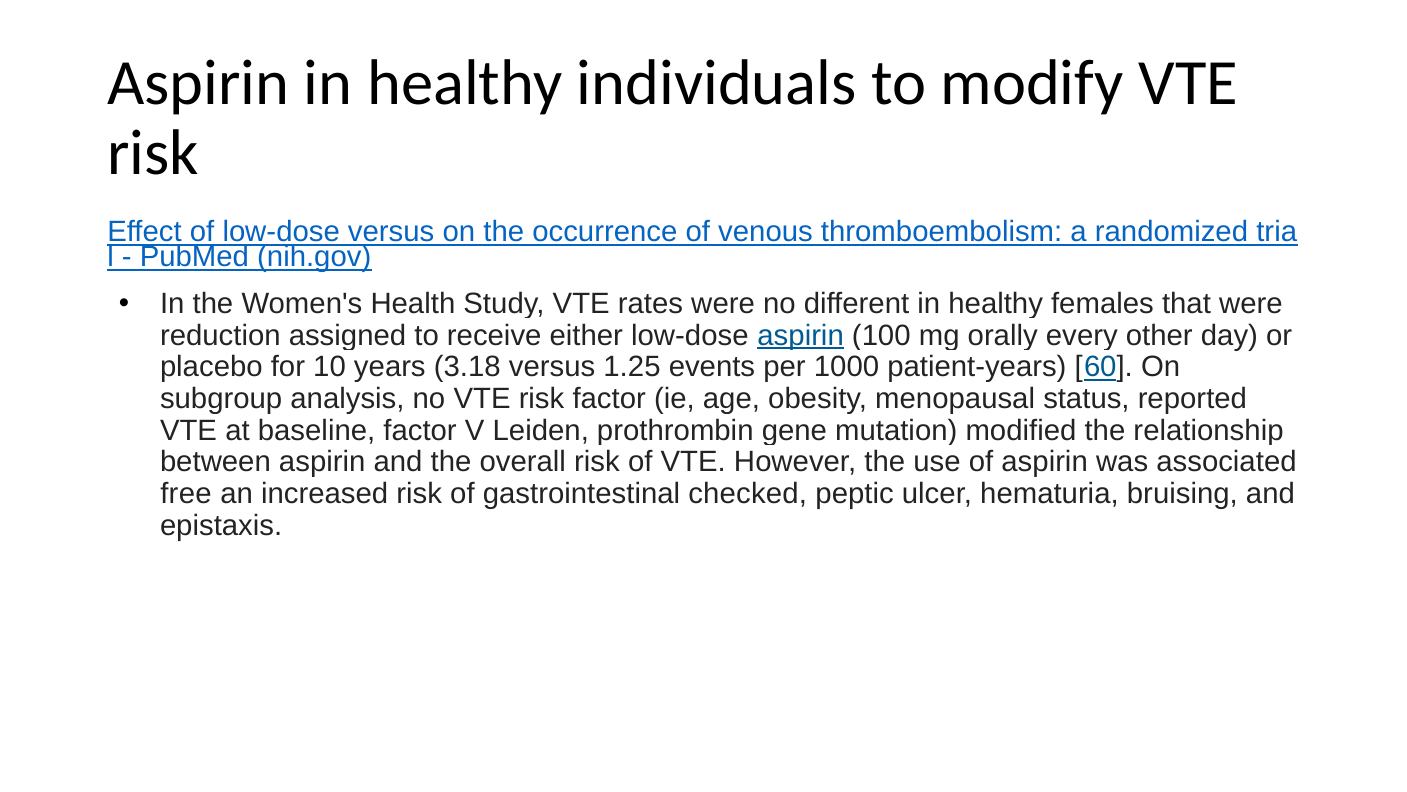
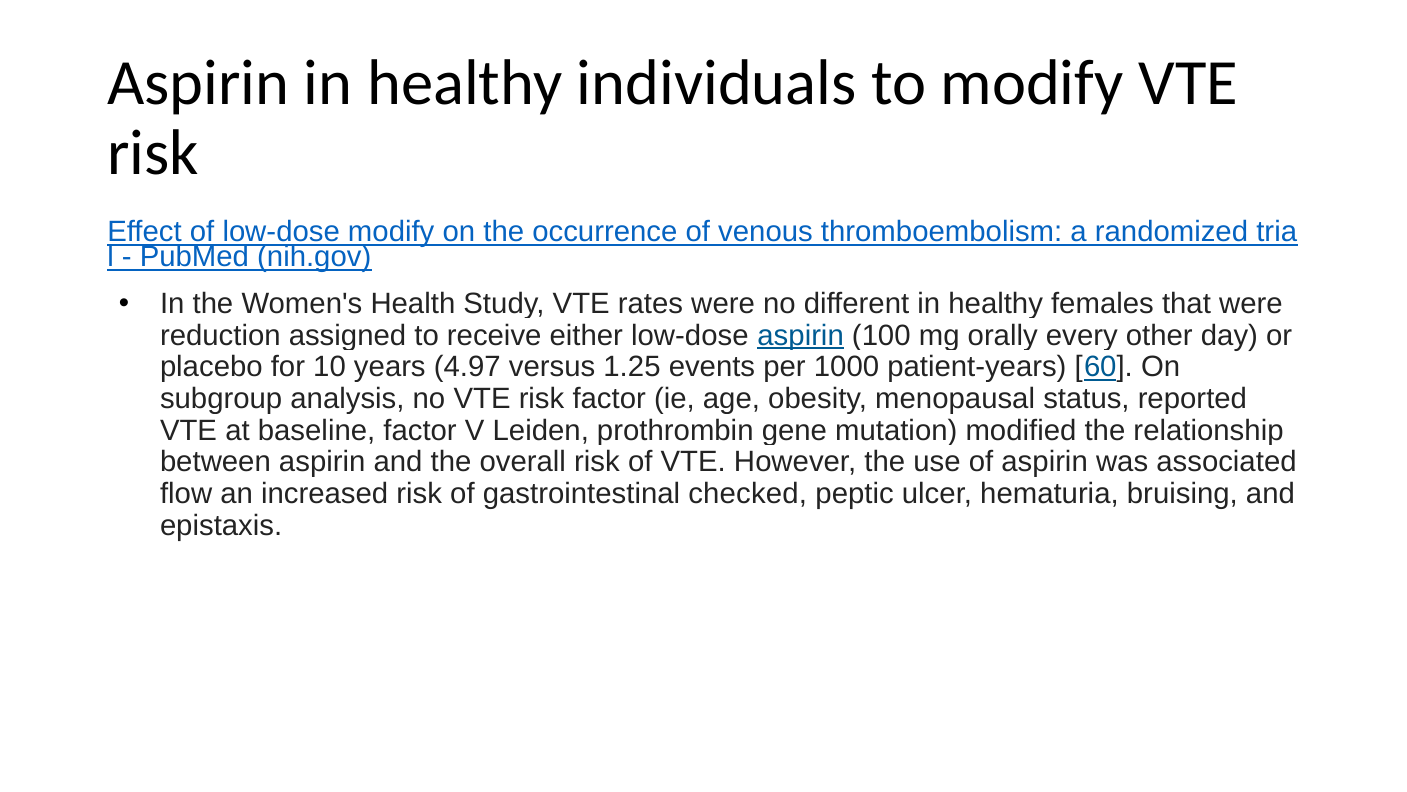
low-dose versus: versus -> modify (391, 232)
3.18: 3.18 -> 4.97 (467, 367)
free: free -> flow (186, 494)
